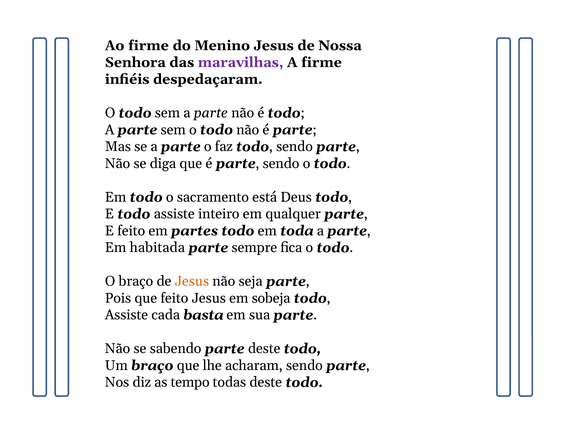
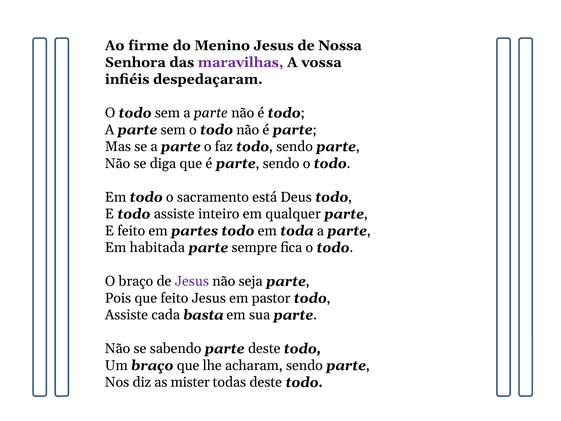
A firme: firme -> vossa (322, 62)
Jesus colour: orange -> purple (192, 281)
sobeja: sobeja -> pastor (271, 298)
tempo: tempo -> mister (190, 382)
